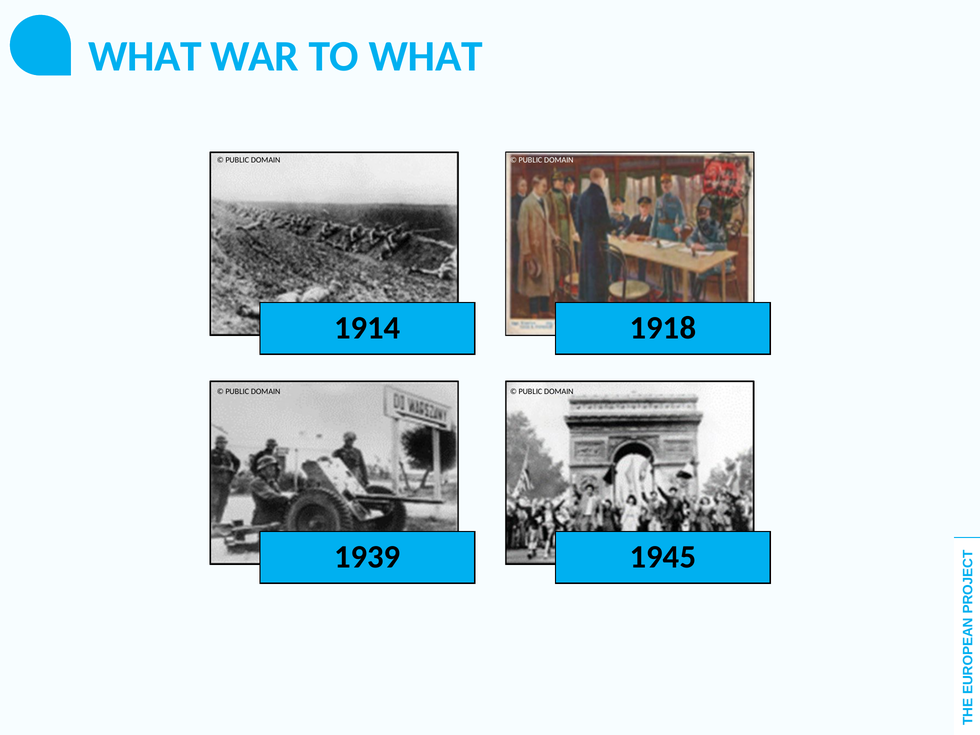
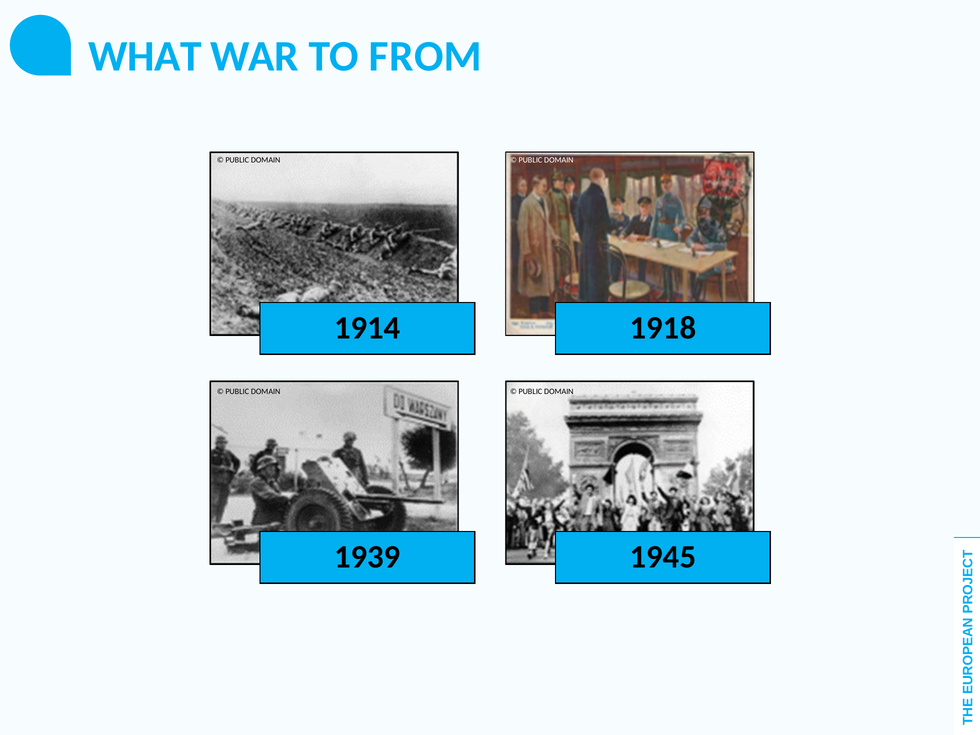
TO WHAT: WHAT -> FROM (425, 56)
